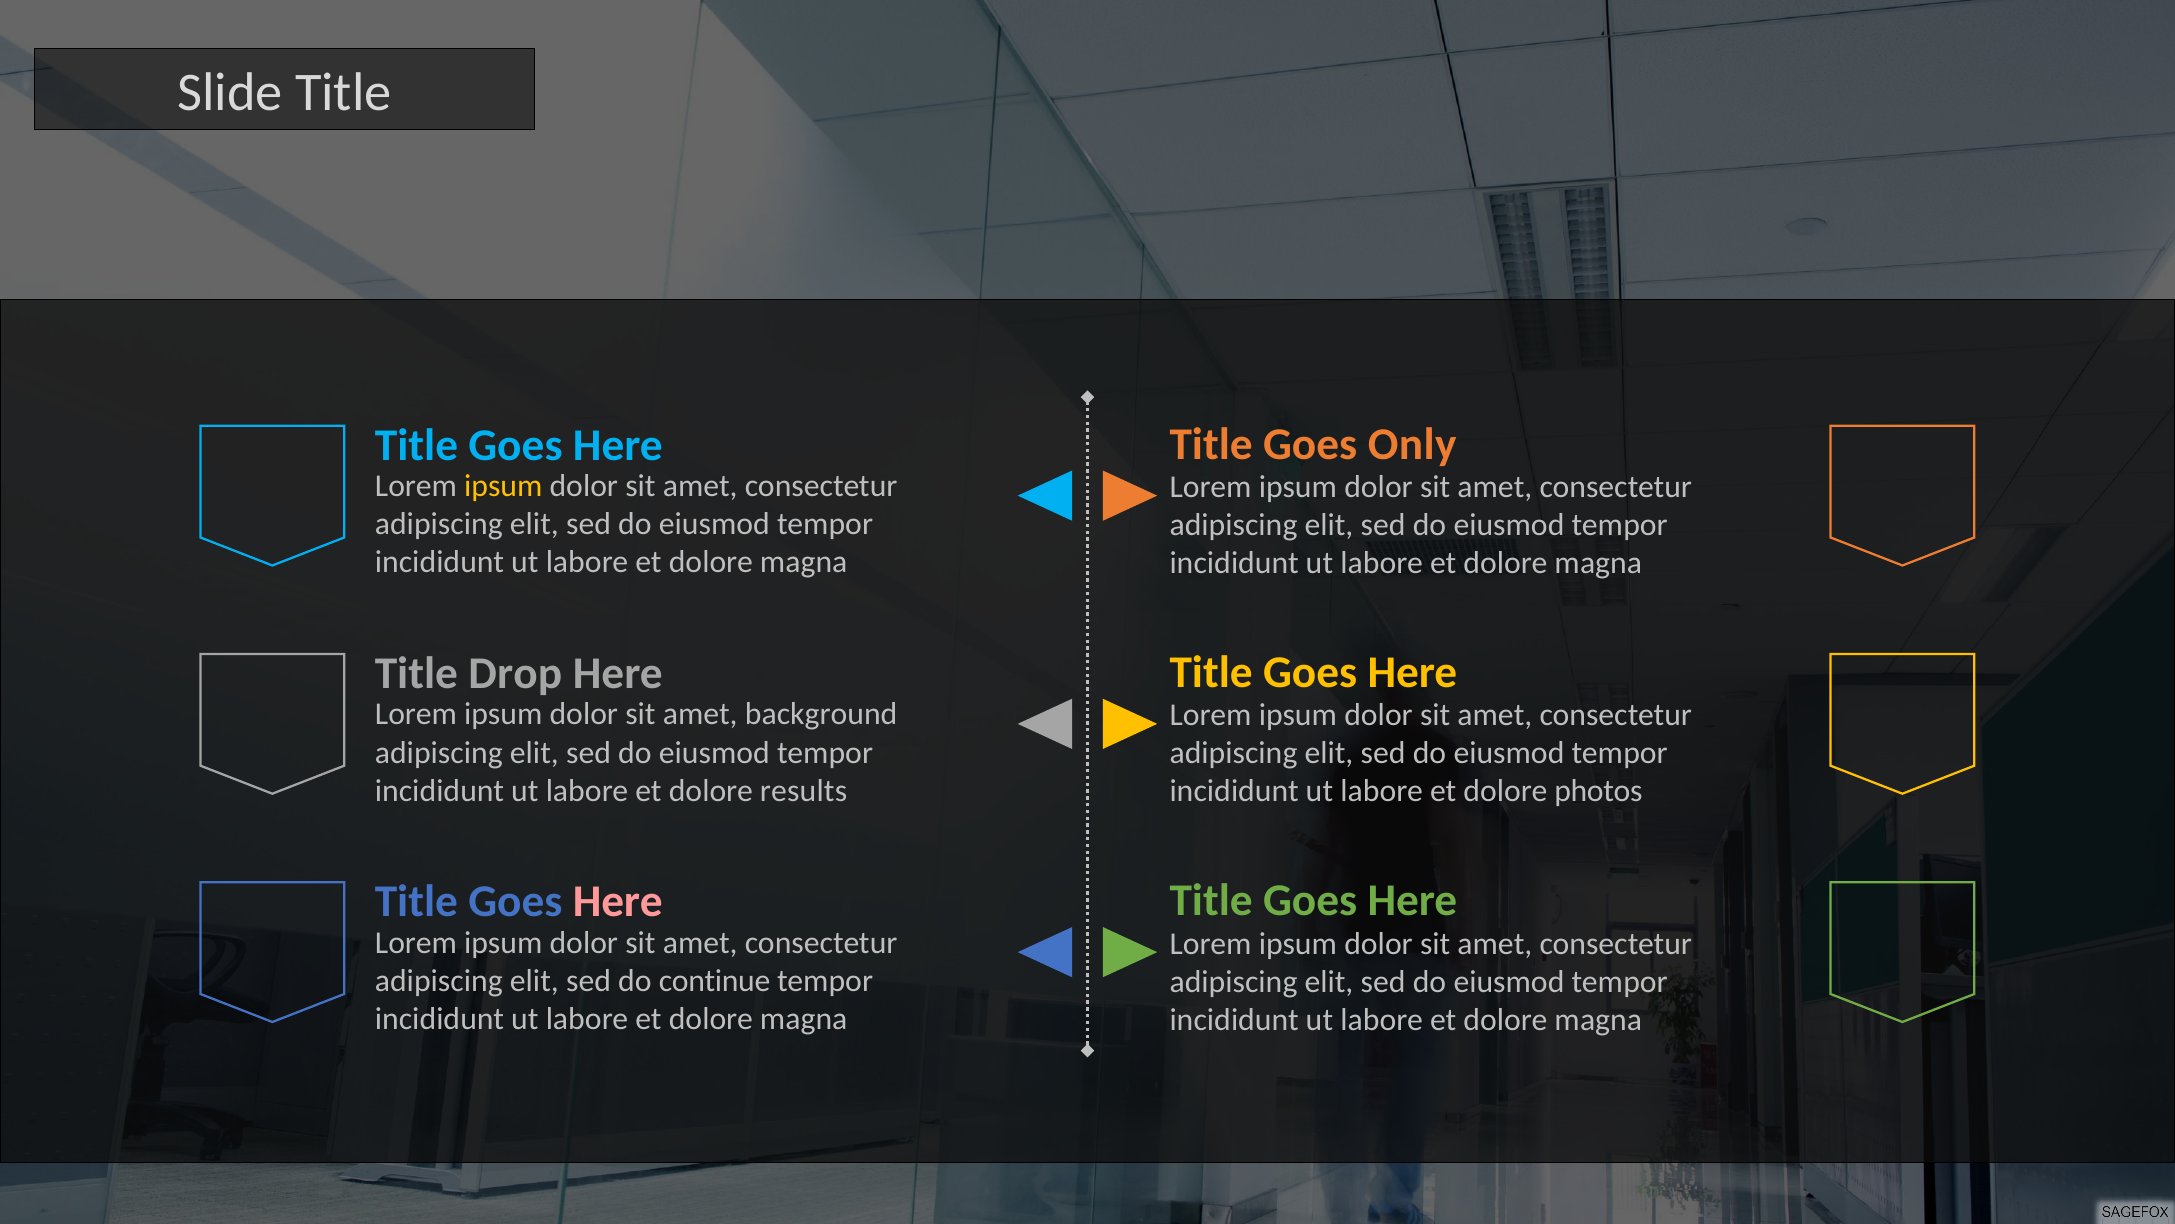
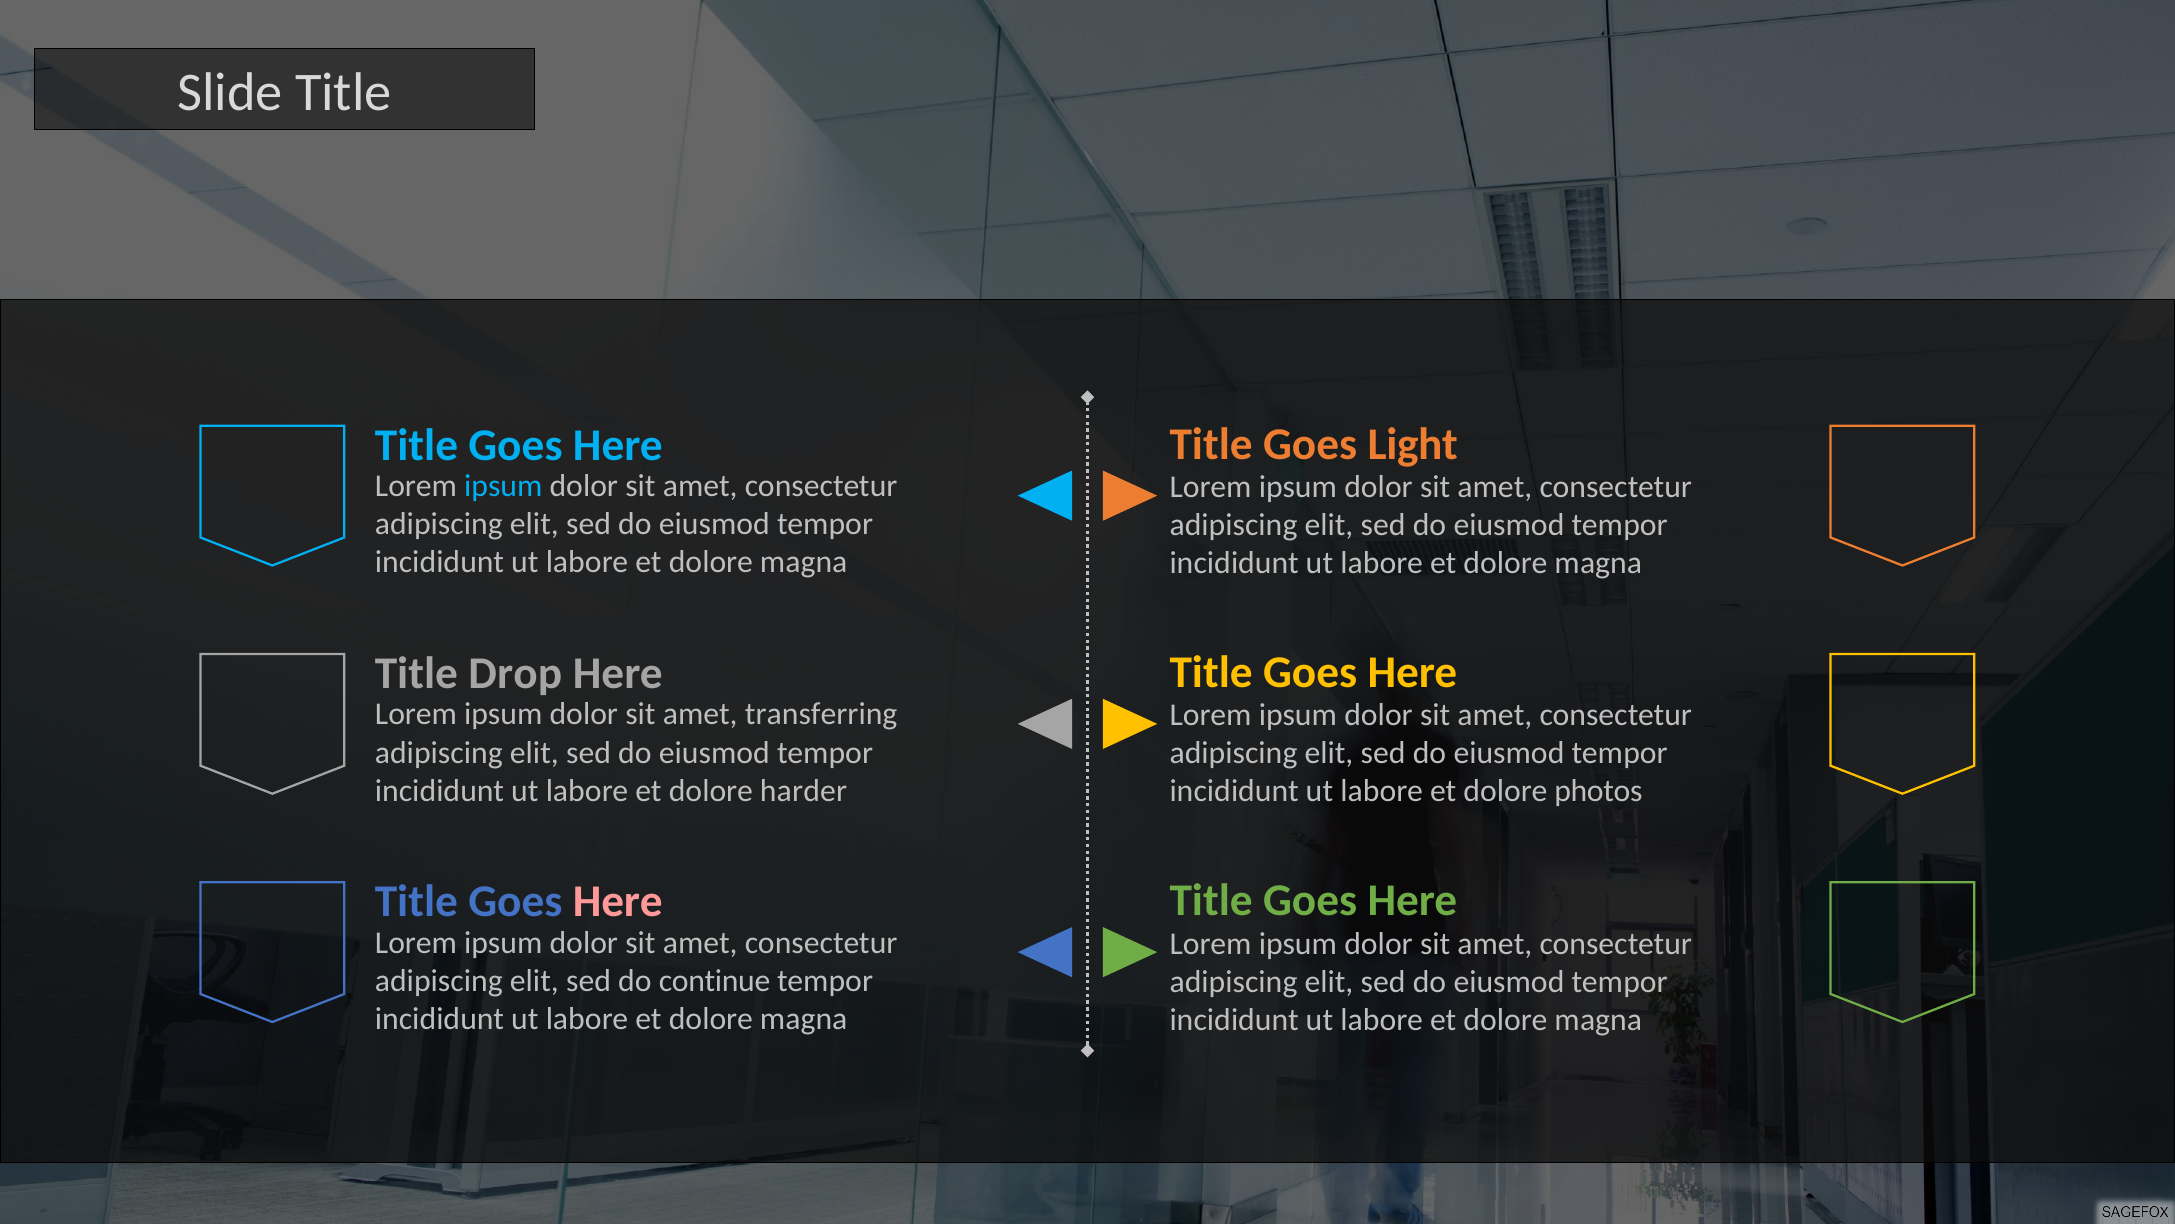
Only: Only -> Light (1413, 444)
ipsum colour: yellow -> light blue (503, 486)
background: background -> transferring (821, 714)
results: results -> harder (804, 790)
